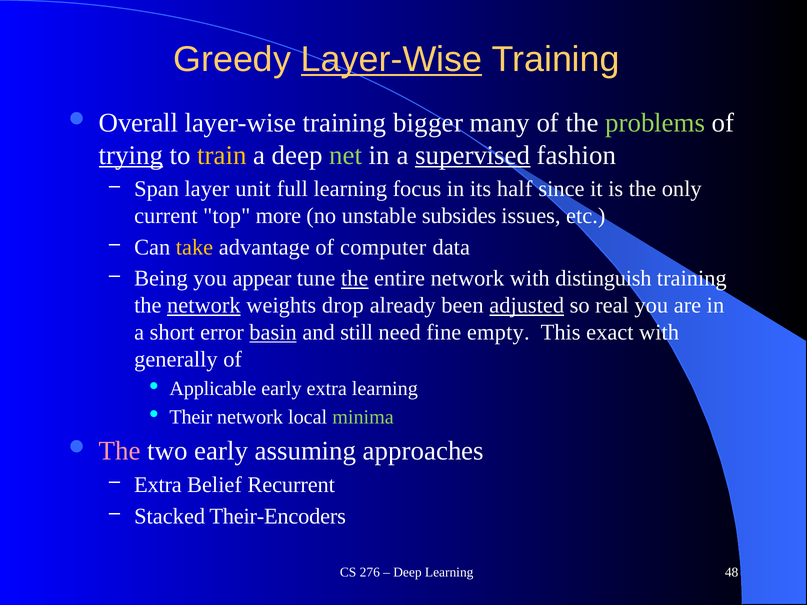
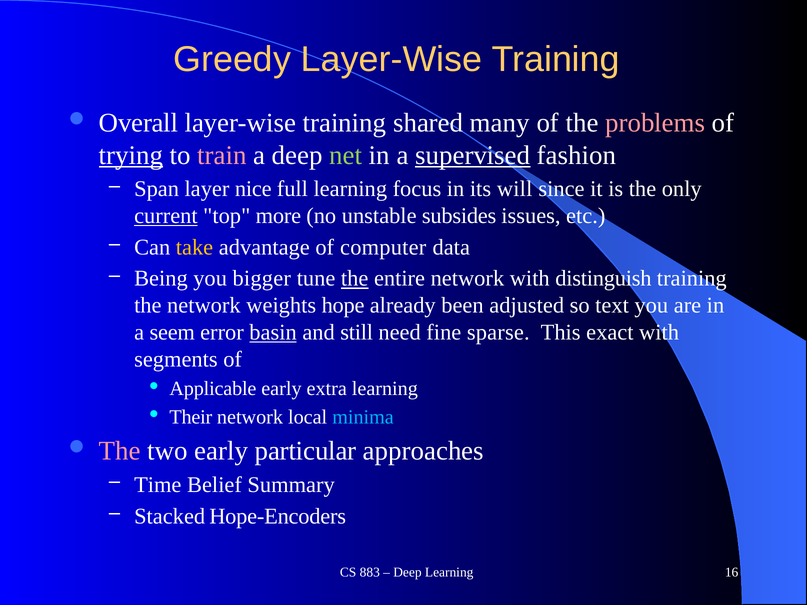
Layer-Wise underline: present -> none (392, 60)
bigger: bigger -> shared (428, 123)
problems colour: light green -> pink (655, 123)
train colour: yellow -> pink (222, 155)
unit: unit -> nice (253, 189)
half: half -> will (515, 189)
current underline: none -> present (166, 216)
appear: appear -> bigger (262, 279)
network underline: present -> none (204, 306)
drop: drop -> hope (343, 306)
adjusted underline: present -> none (527, 306)
real: real -> text (612, 306)
short: short -> seem (172, 332)
empty: empty -> sparse (498, 332)
generally: generally -> segments (176, 359)
minima colour: light green -> light blue (363, 417)
assuming: assuming -> particular (306, 451)
Extra: Extra -> Time (158, 485)
Recurrent: Recurrent -> Summary (291, 485)
Their-Encoders: Their-Encoders -> Hope-Encoders (278, 516)
276: 276 -> 883 (370, 573)
48: 48 -> 16 (732, 573)
